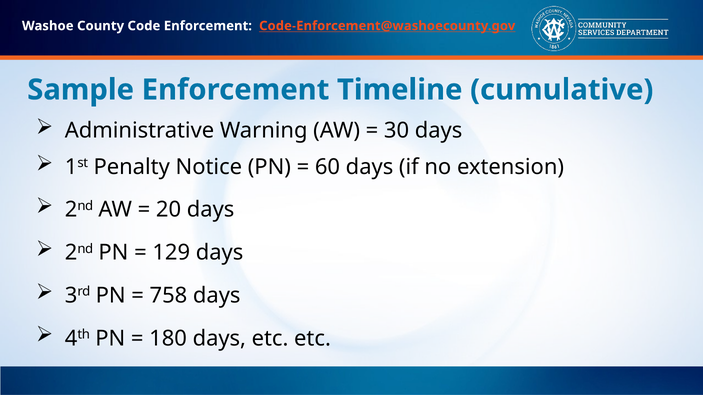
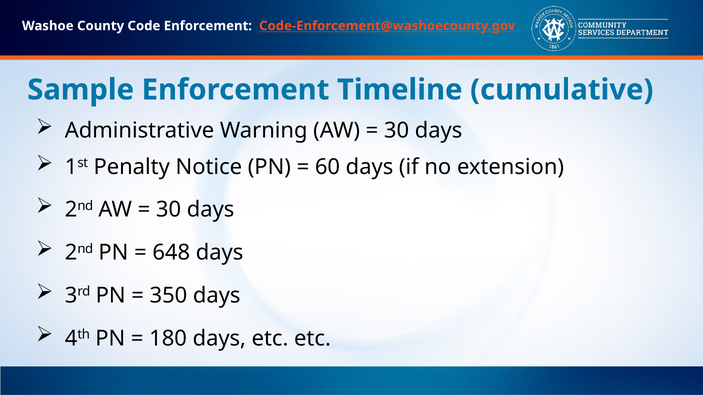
20: 20 -> 30 (169, 210)
129: 129 -> 648 (171, 253)
758: 758 -> 350 (168, 296)
